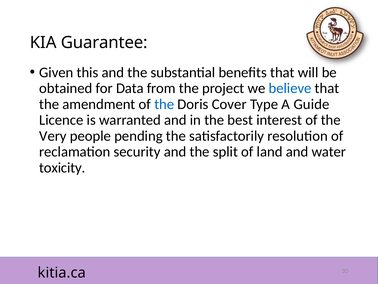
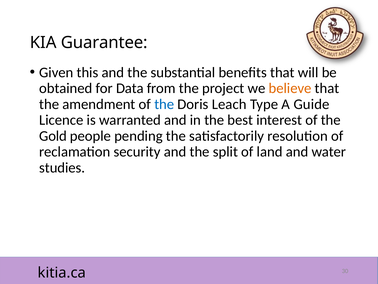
believe colour: blue -> orange (290, 88)
Cover: Cover -> Leach (229, 104)
Very: Very -> Gold (53, 136)
toxicity: toxicity -> studies (62, 167)
